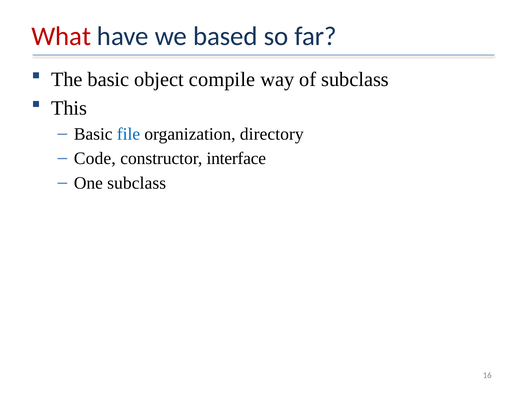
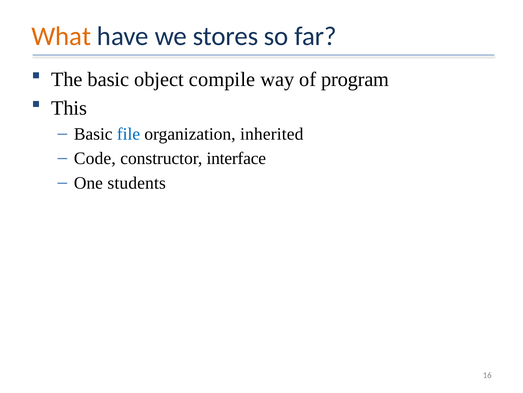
What colour: red -> orange (61, 36)
based: based -> stores (225, 36)
of subclass: subclass -> program (355, 79)
directory: directory -> inherited (272, 134)
One subclass: subclass -> students (137, 183)
